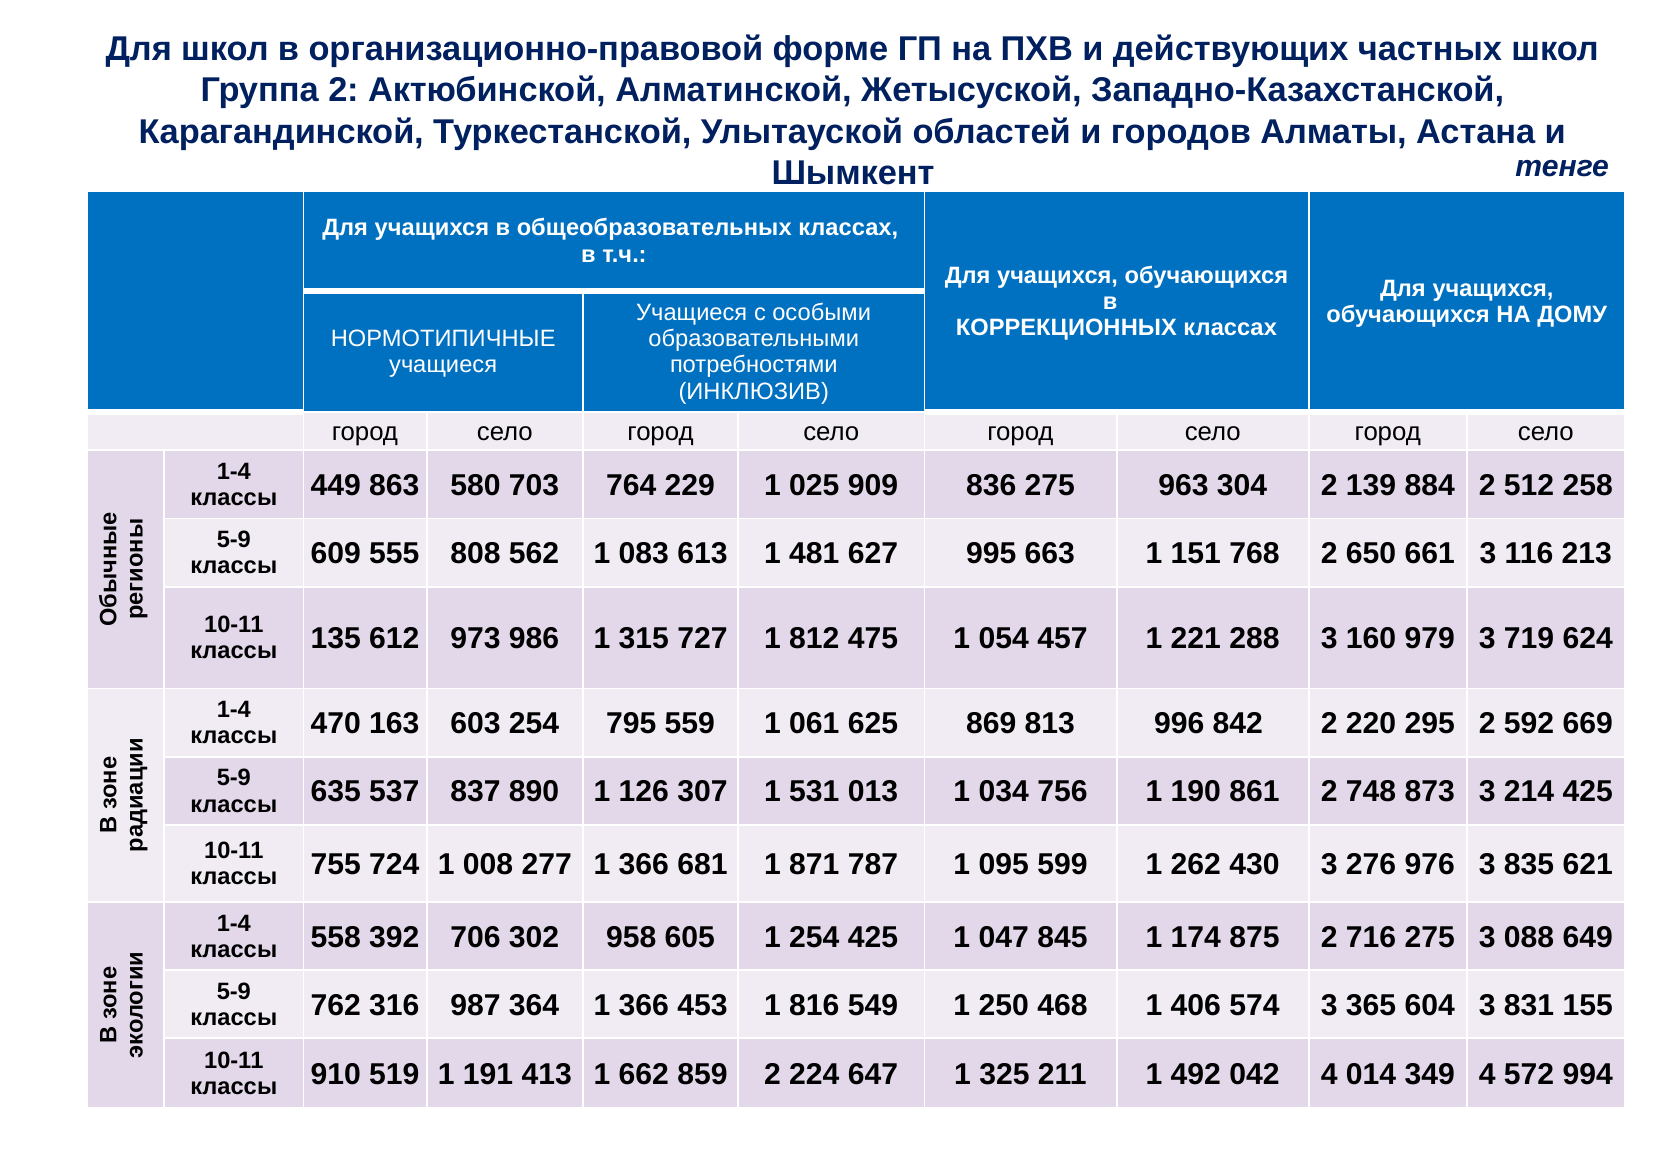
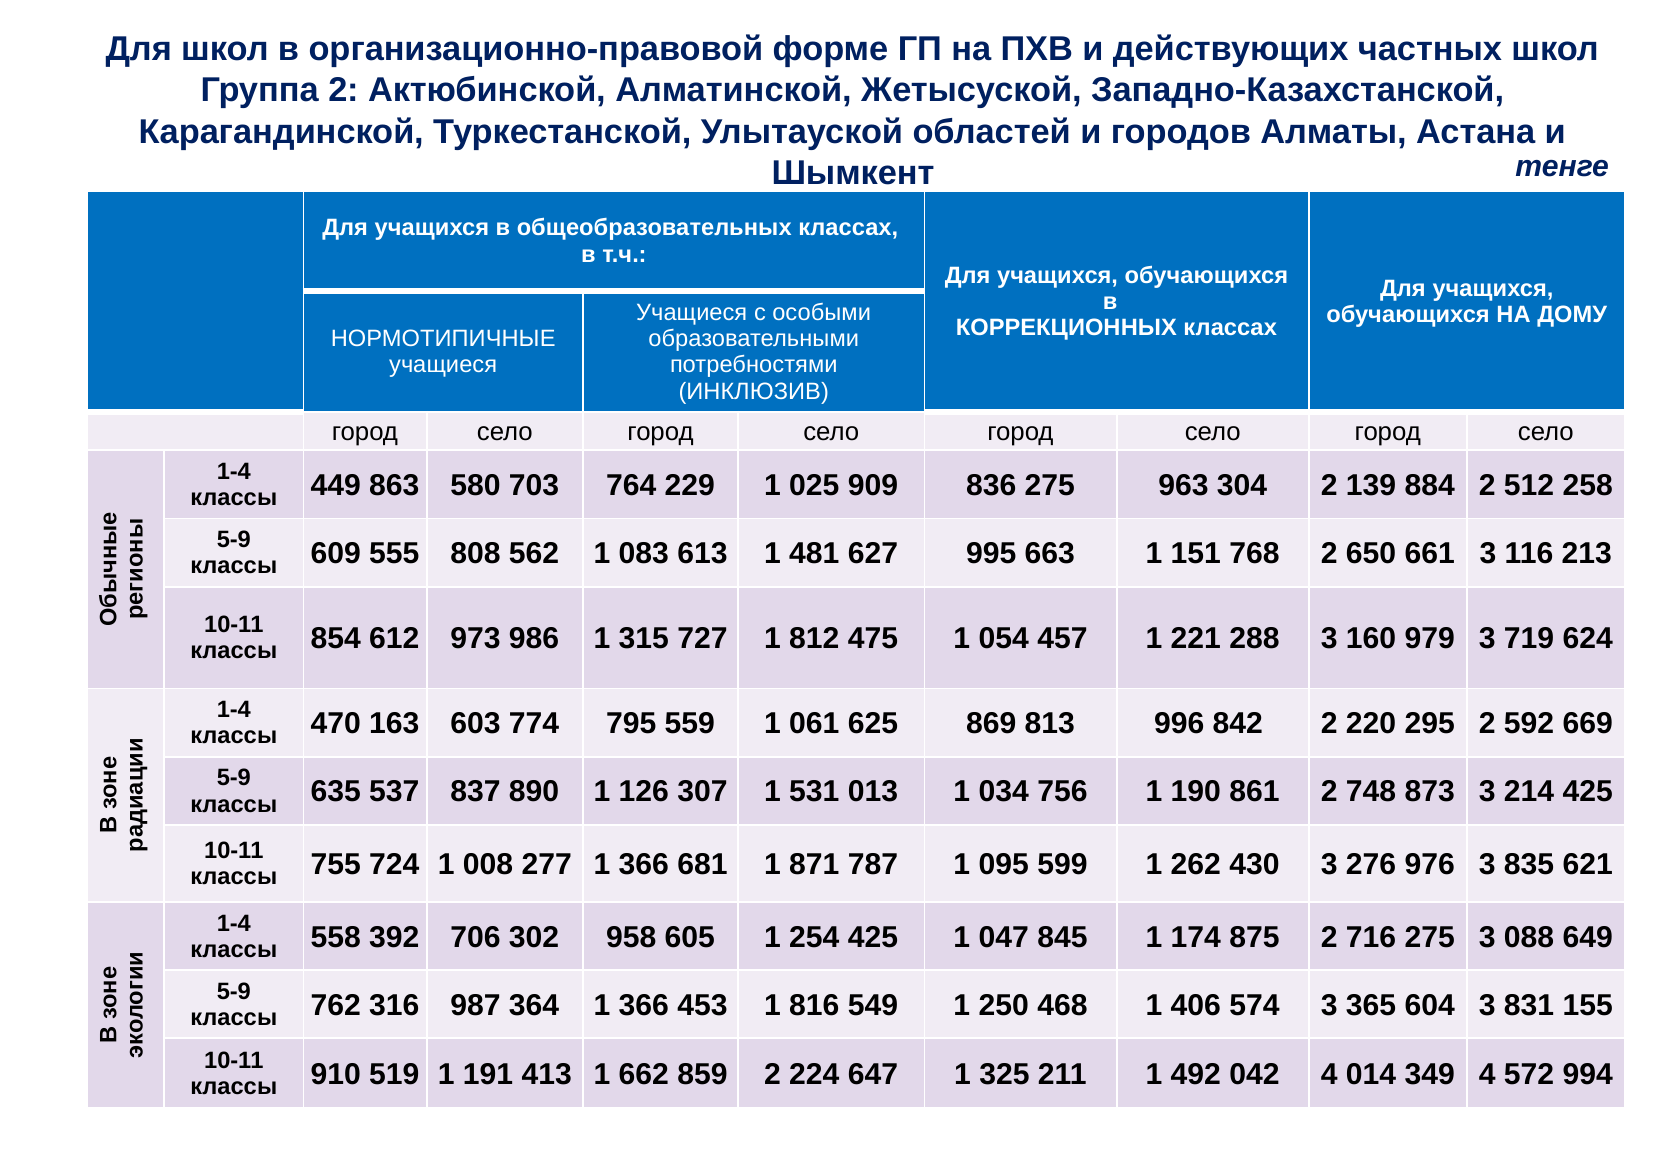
135: 135 -> 854 (336, 639)
603 254: 254 -> 774 (534, 724)
